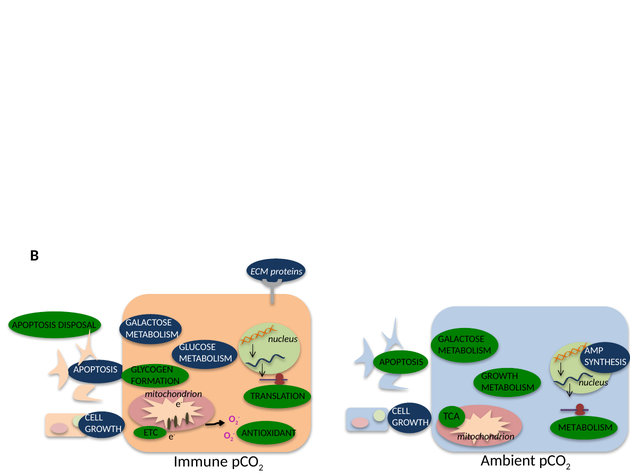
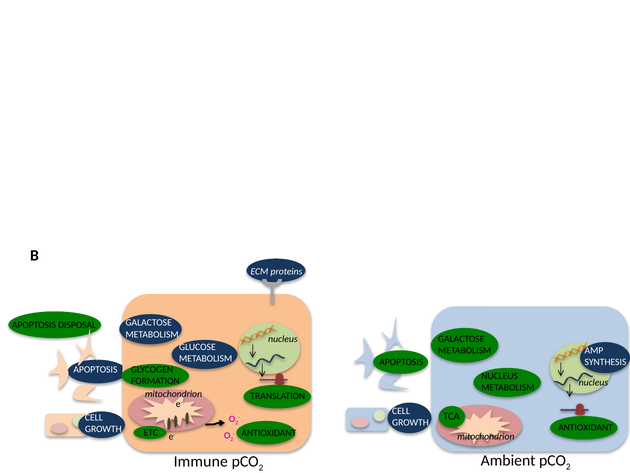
GROWTH: GROWTH -> NUCLEUS (500, 376)
METABOLISM: METABOLISM -> ANTIOXIDANT (586, 427)
